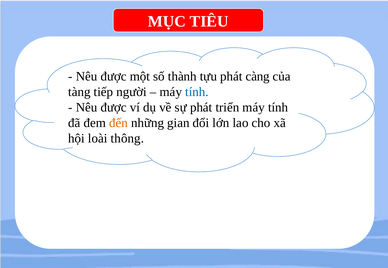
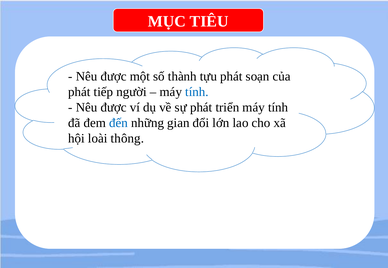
càng: càng -> soạn (258, 77)
tàng: tàng -> phát (79, 92)
đến colour: orange -> blue (118, 123)
